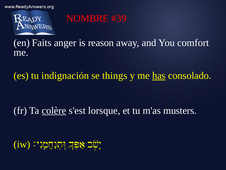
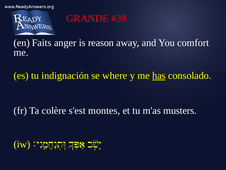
NOMBRE: NOMBRE -> GRANDE (87, 18)
things: things -> where (115, 75)
colère underline: present -> none (54, 110)
lorsque: lorsque -> montes (104, 110)
